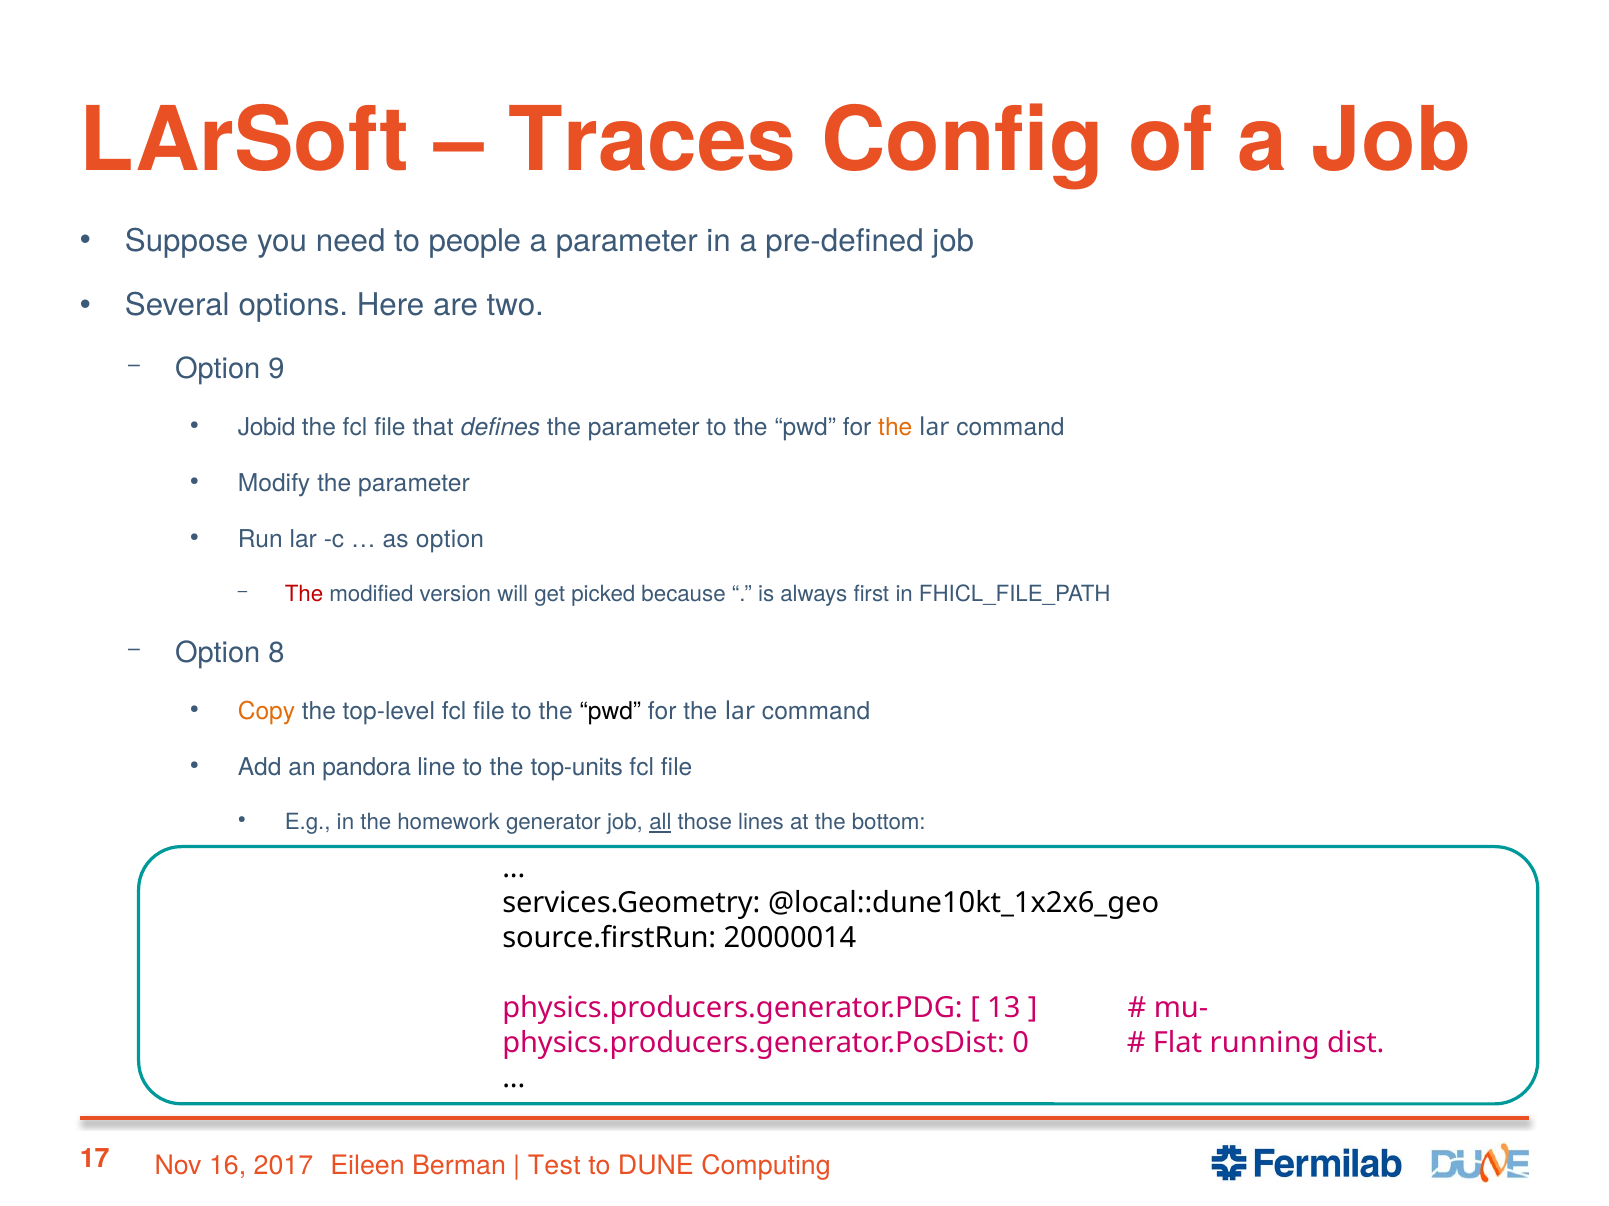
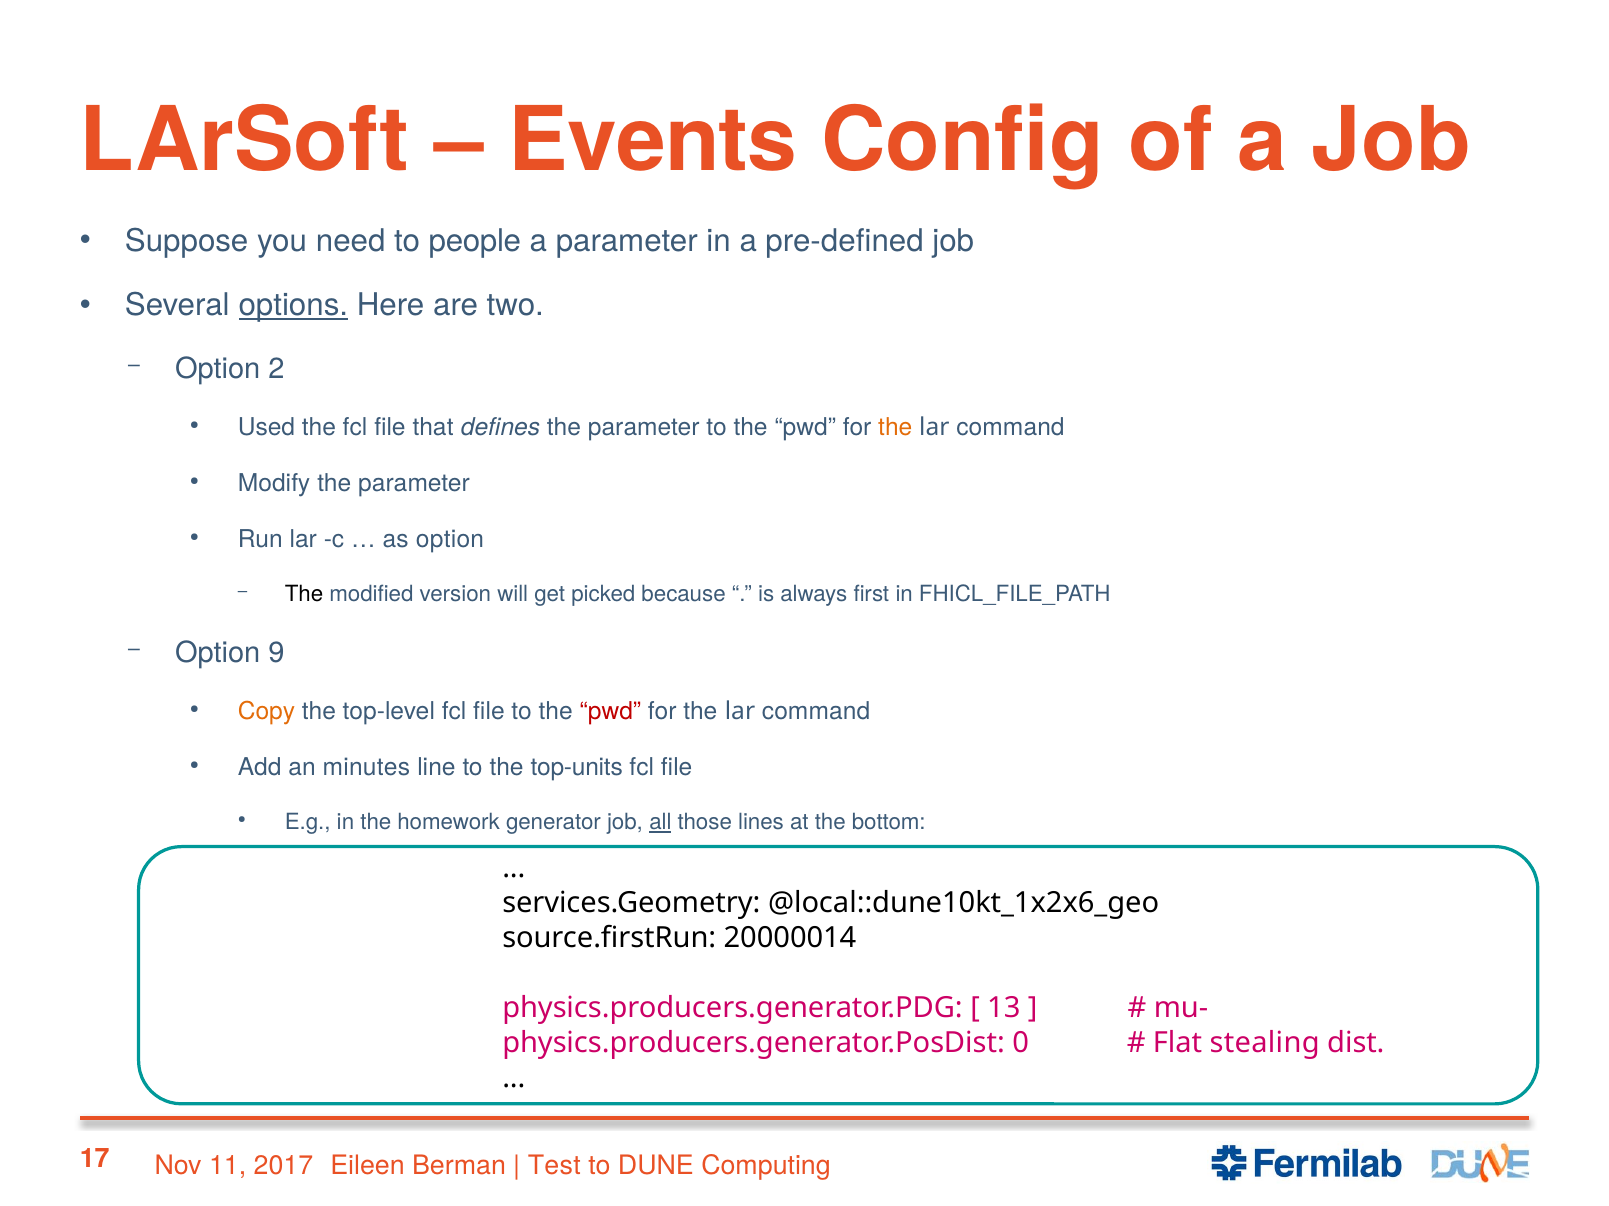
Traces: Traces -> Events (653, 141)
options underline: none -> present (293, 306)
9: 9 -> 2 (276, 369)
Jobid: Jobid -> Used (267, 427)
The colour: red -> black (304, 595)
8: 8 -> 9 (276, 653)
pwd colour: black -> red (610, 712)
pandora: pandora -> minutes (366, 768)
running: running -> stealing (1265, 1043)
16: 16 -> 11 (228, 1166)
